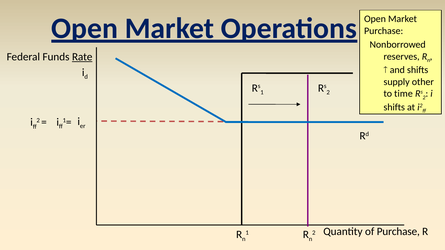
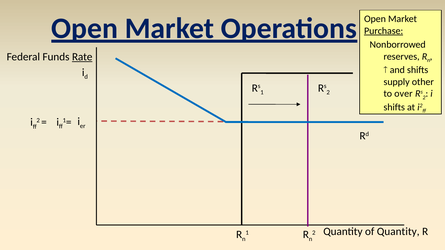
Purchase underline: none -> present (384, 31)
time: time -> over (403, 94)
of Purchase: Purchase -> Quantity (398, 232)
